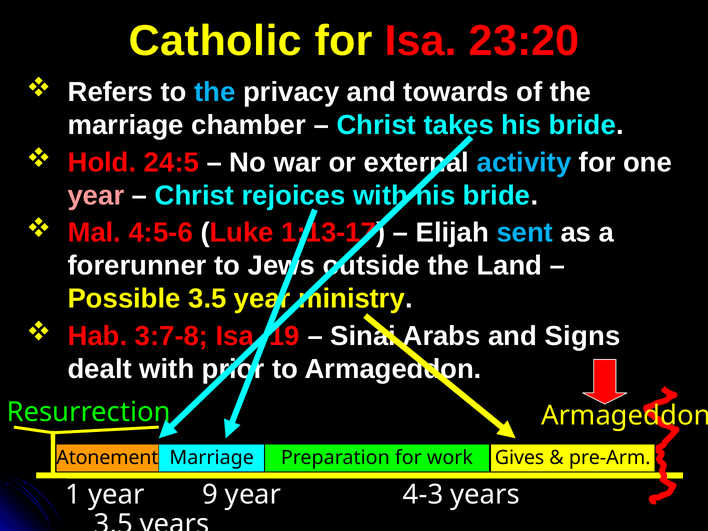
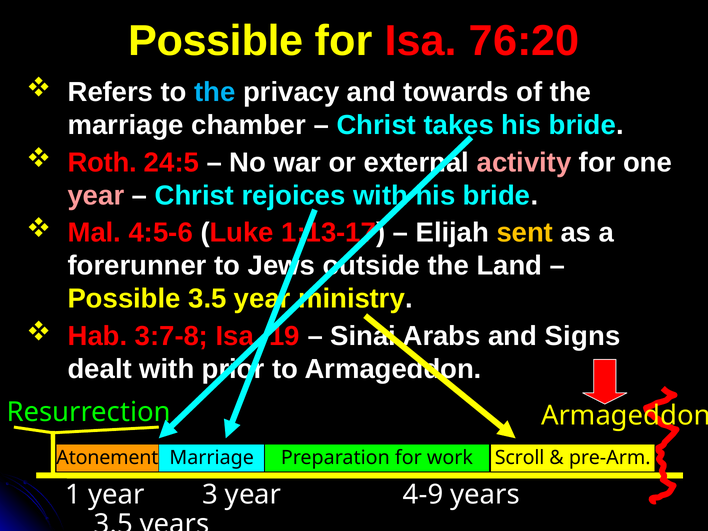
Catholic: Catholic -> Possible (216, 41)
23:20: 23:20 -> 76:20 (524, 41)
Hold: Hold -> Roth (102, 162)
activity colour: light blue -> pink (524, 162)
sent colour: light blue -> yellow (525, 233)
Gives: Gives -> Scroll (520, 458)
9: 9 -> 3 (210, 495)
4-3: 4-3 -> 4-9 (423, 495)
